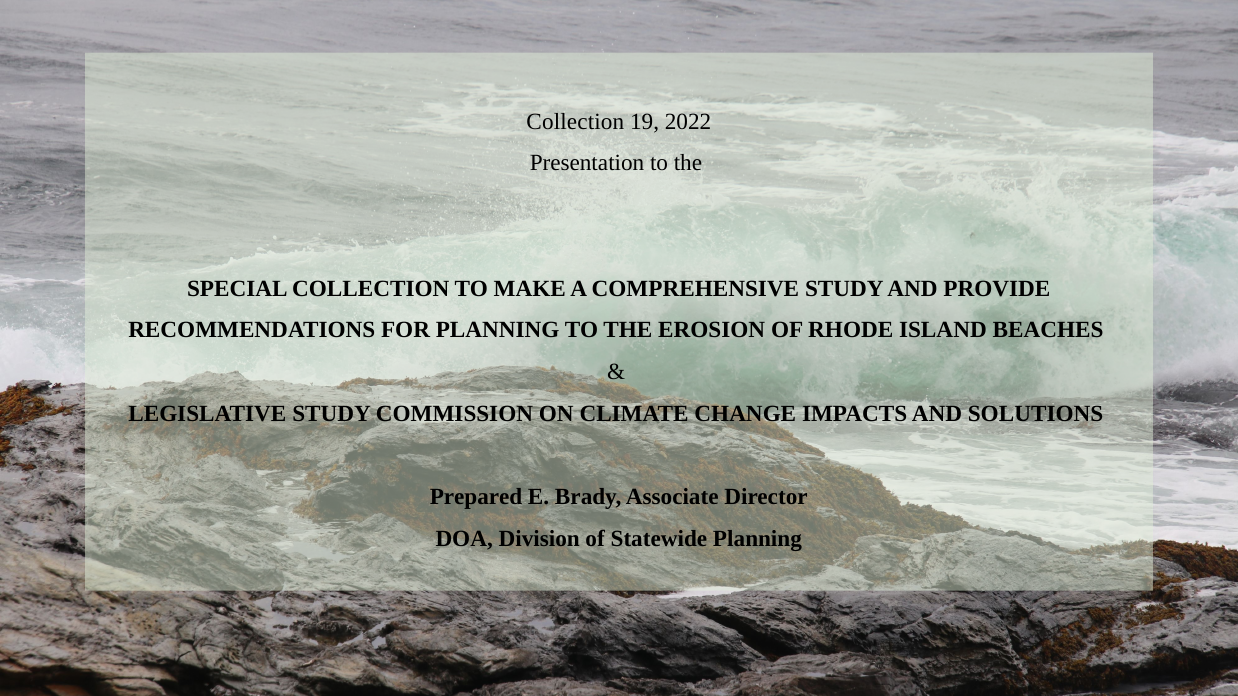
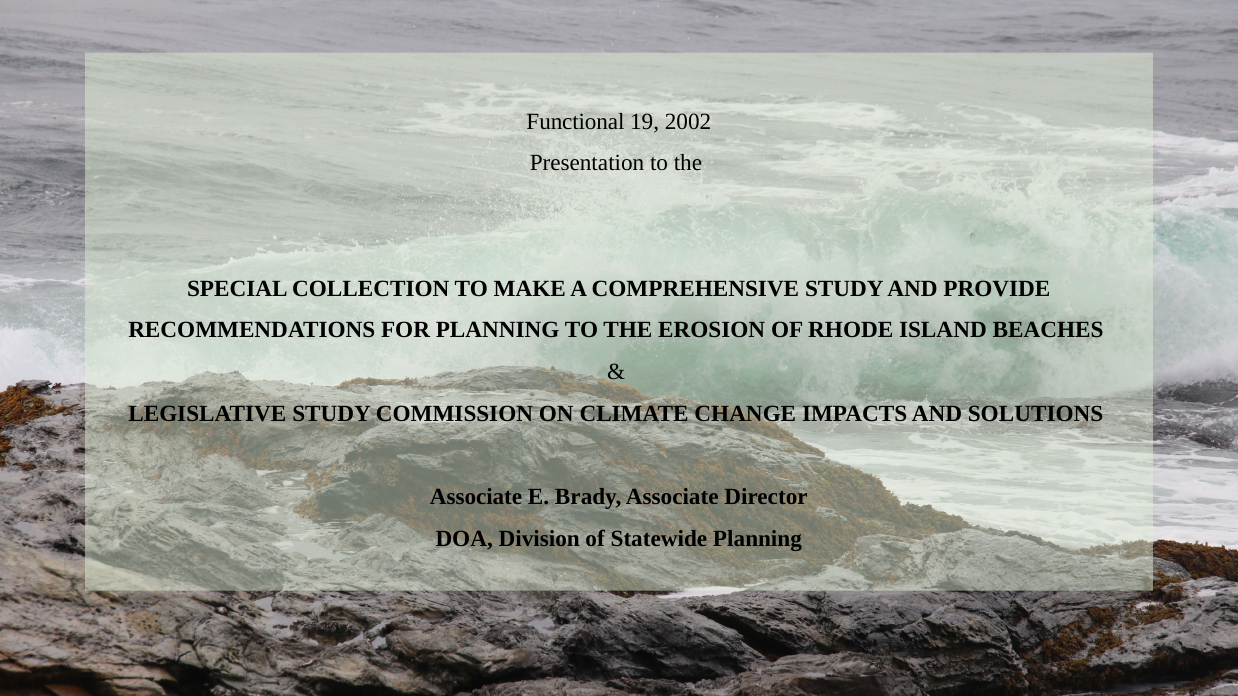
Collection: Collection -> Functional (576, 121)
2022: 2022 -> 2002 (688, 121)
Prepared: Prepared -> Associate (476, 497)
